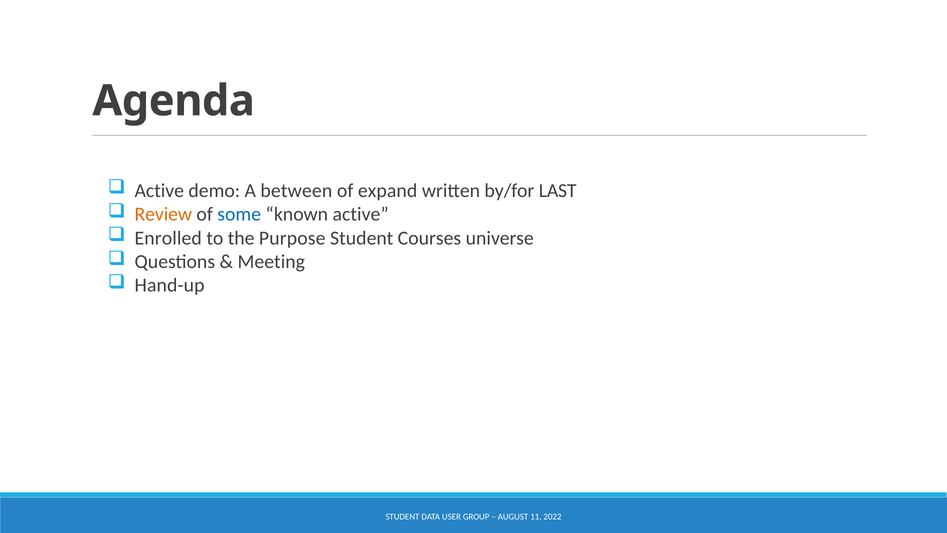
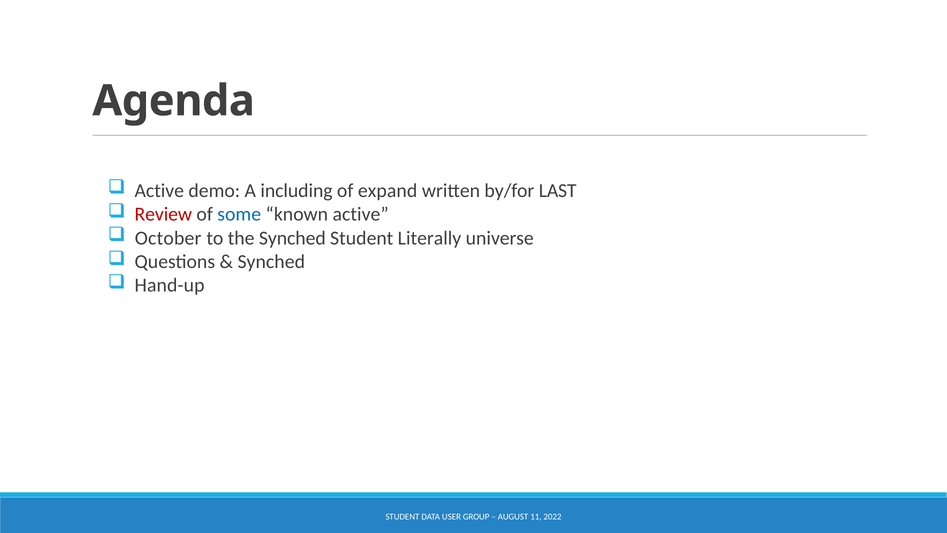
between: between -> including (297, 191)
Review colour: orange -> red (163, 214)
Enrolled: Enrolled -> October (168, 238)
the Purpose: Purpose -> Synched (292, 238)
Courses: Courses -> Literally (429, 238)
Meeting: Meeting -> Synched (271, 262)
